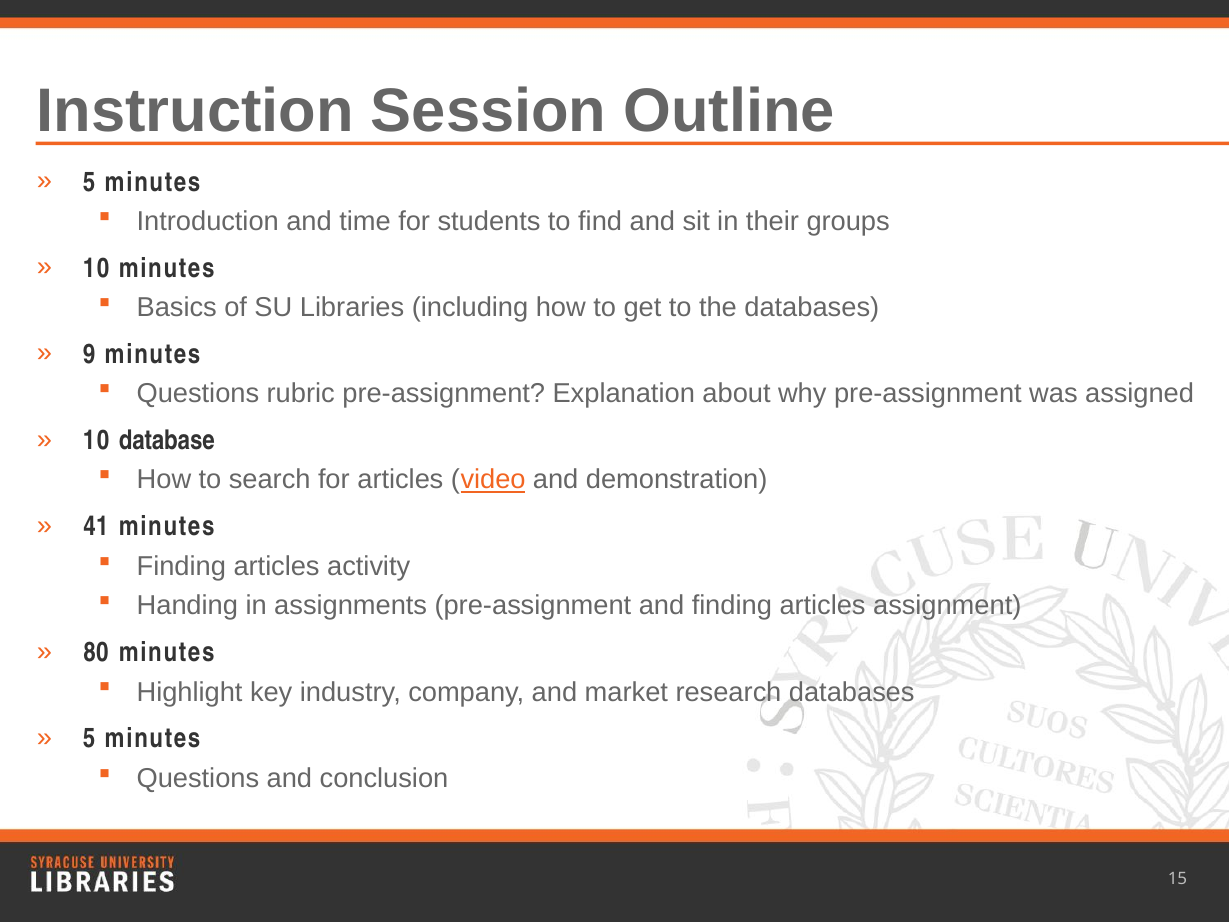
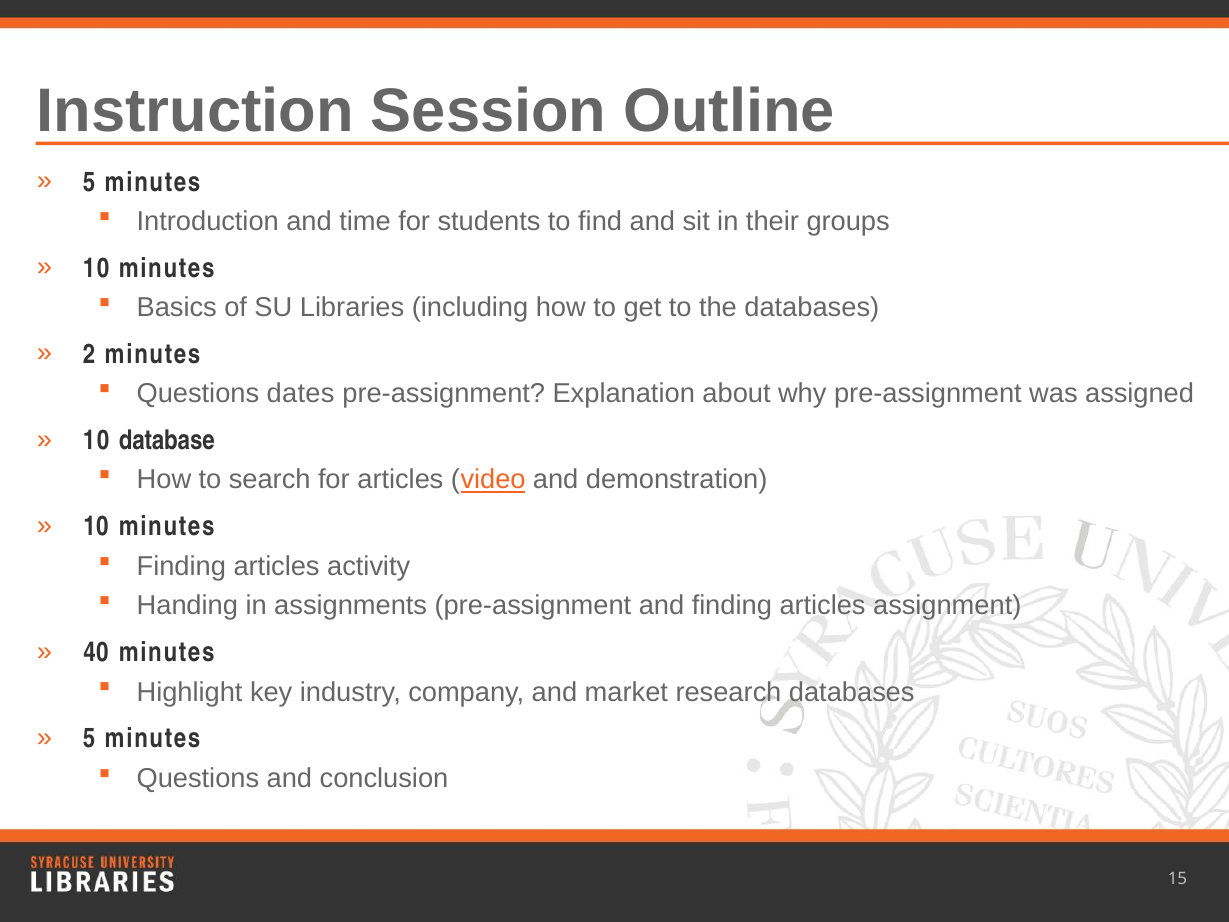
9: 9 -> 2 (89, 354)
rubric: rubric -> dates (301, 394)
41: 41 -> 10 (96, 527)
80: 80 -> 40 (96, 653)
